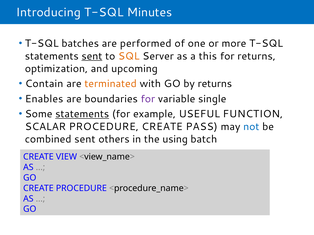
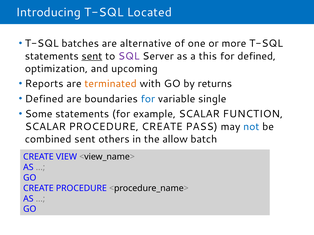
Minutes: Minutes -> Located (149, 12)
performed: performed -> alternative (146, 44)
SQL colour: orange -> purple (129, 56)
for returns: returns -> defined (257, 56)
Contain: Contain -> Reports (44, 84)
Enables: Enables -> Defined (44, 99)
for colour: purple -> blue (148, 99)
statements underline: present -> none (82, 114)
example USEFUL: USEFUL -> SCALAR (199, 114)
using: using -> allow (175, 139)
